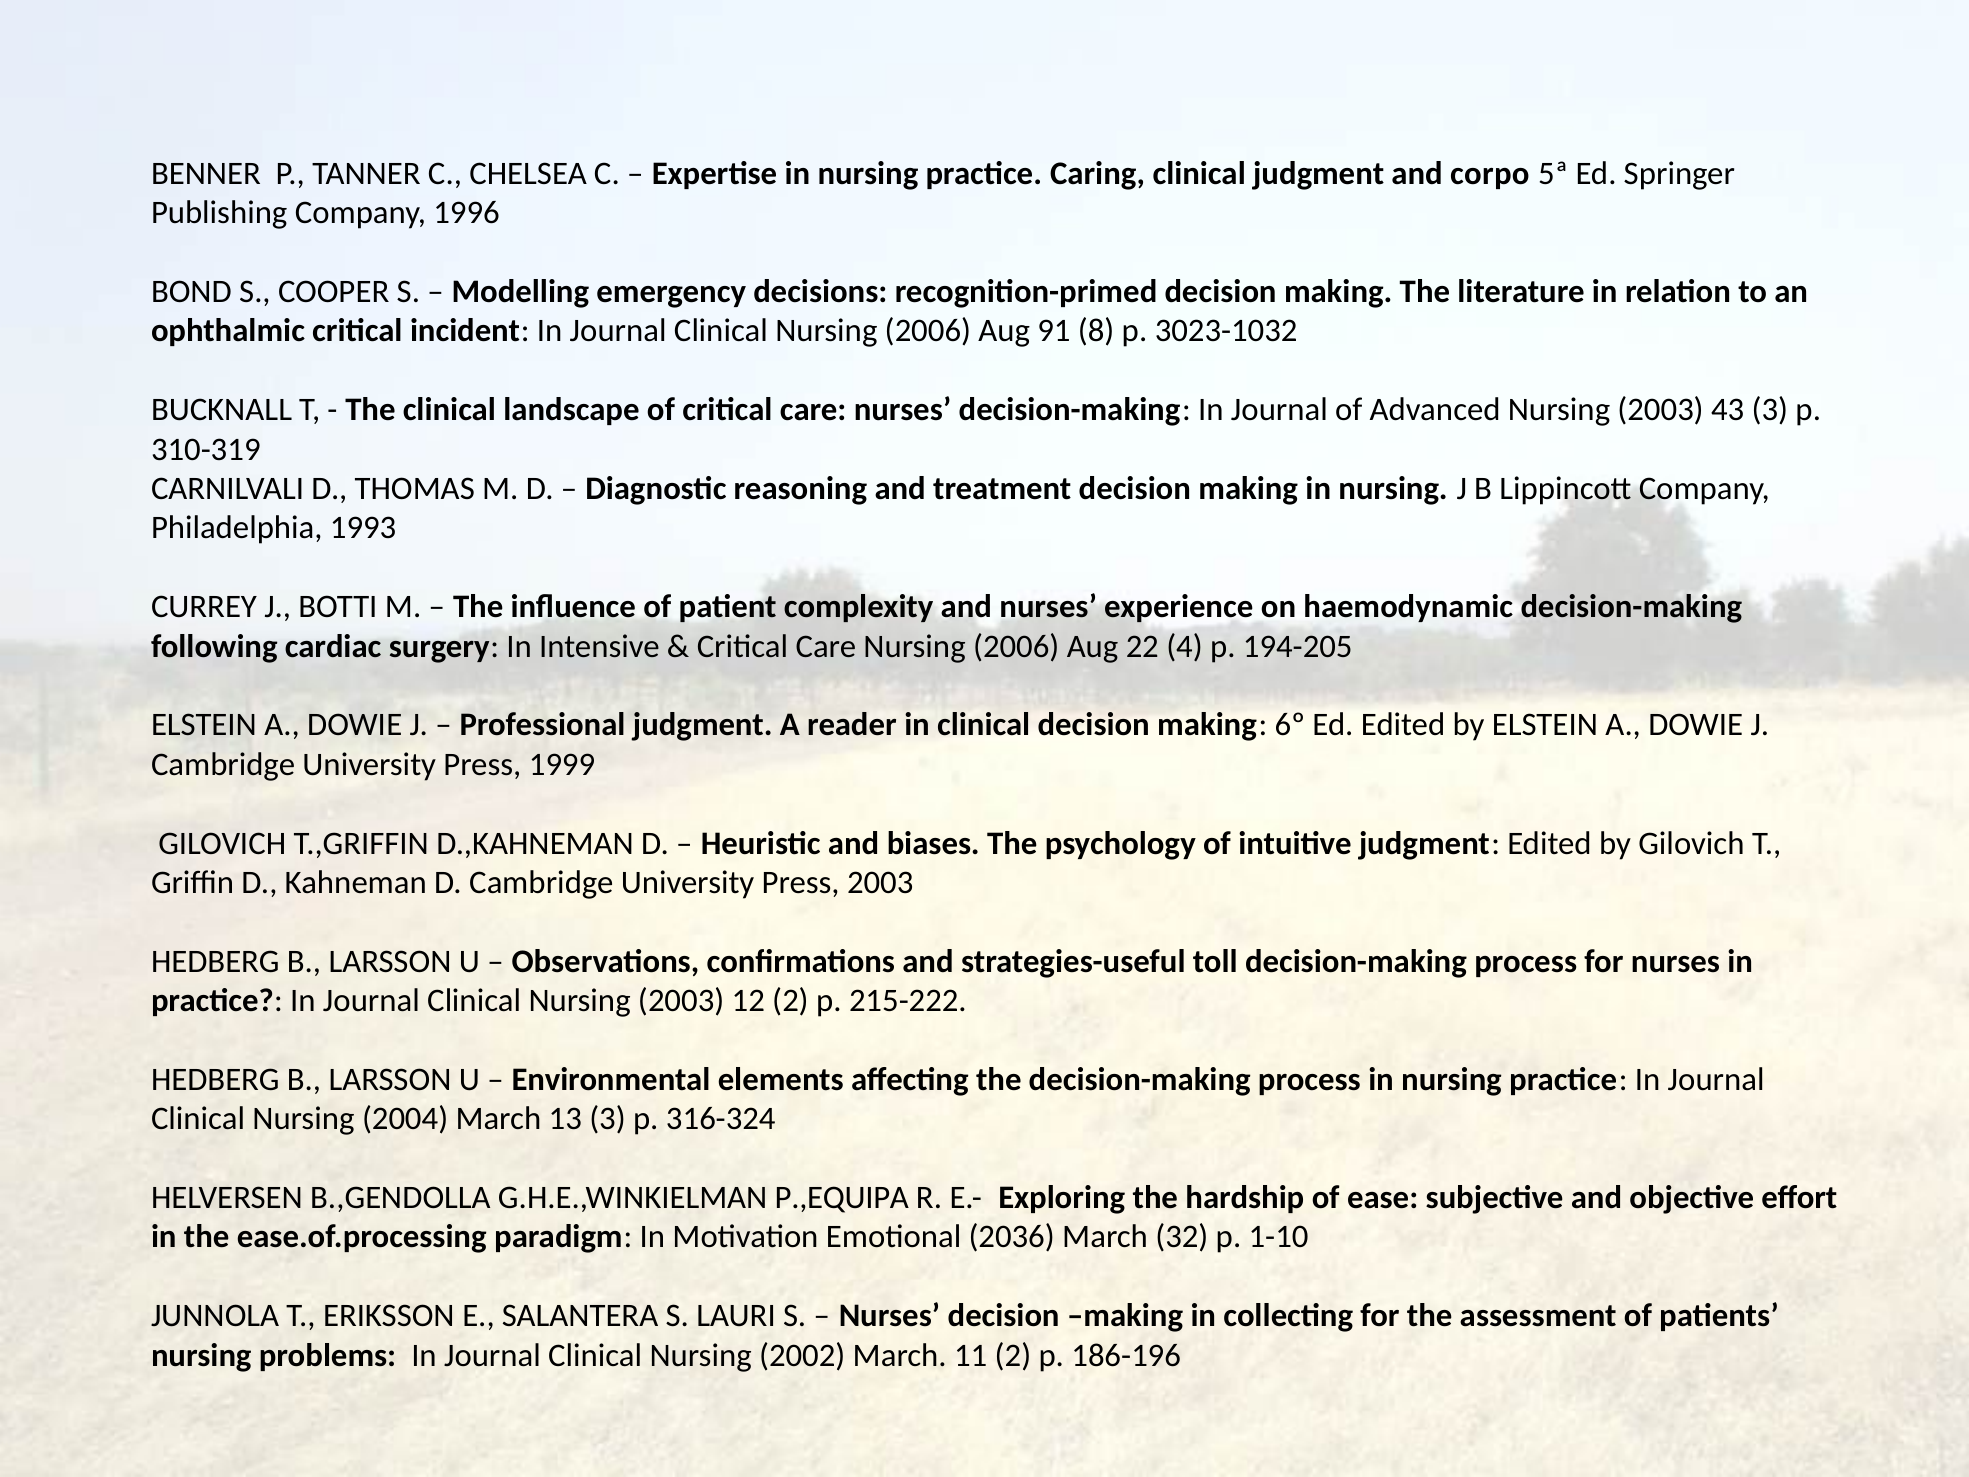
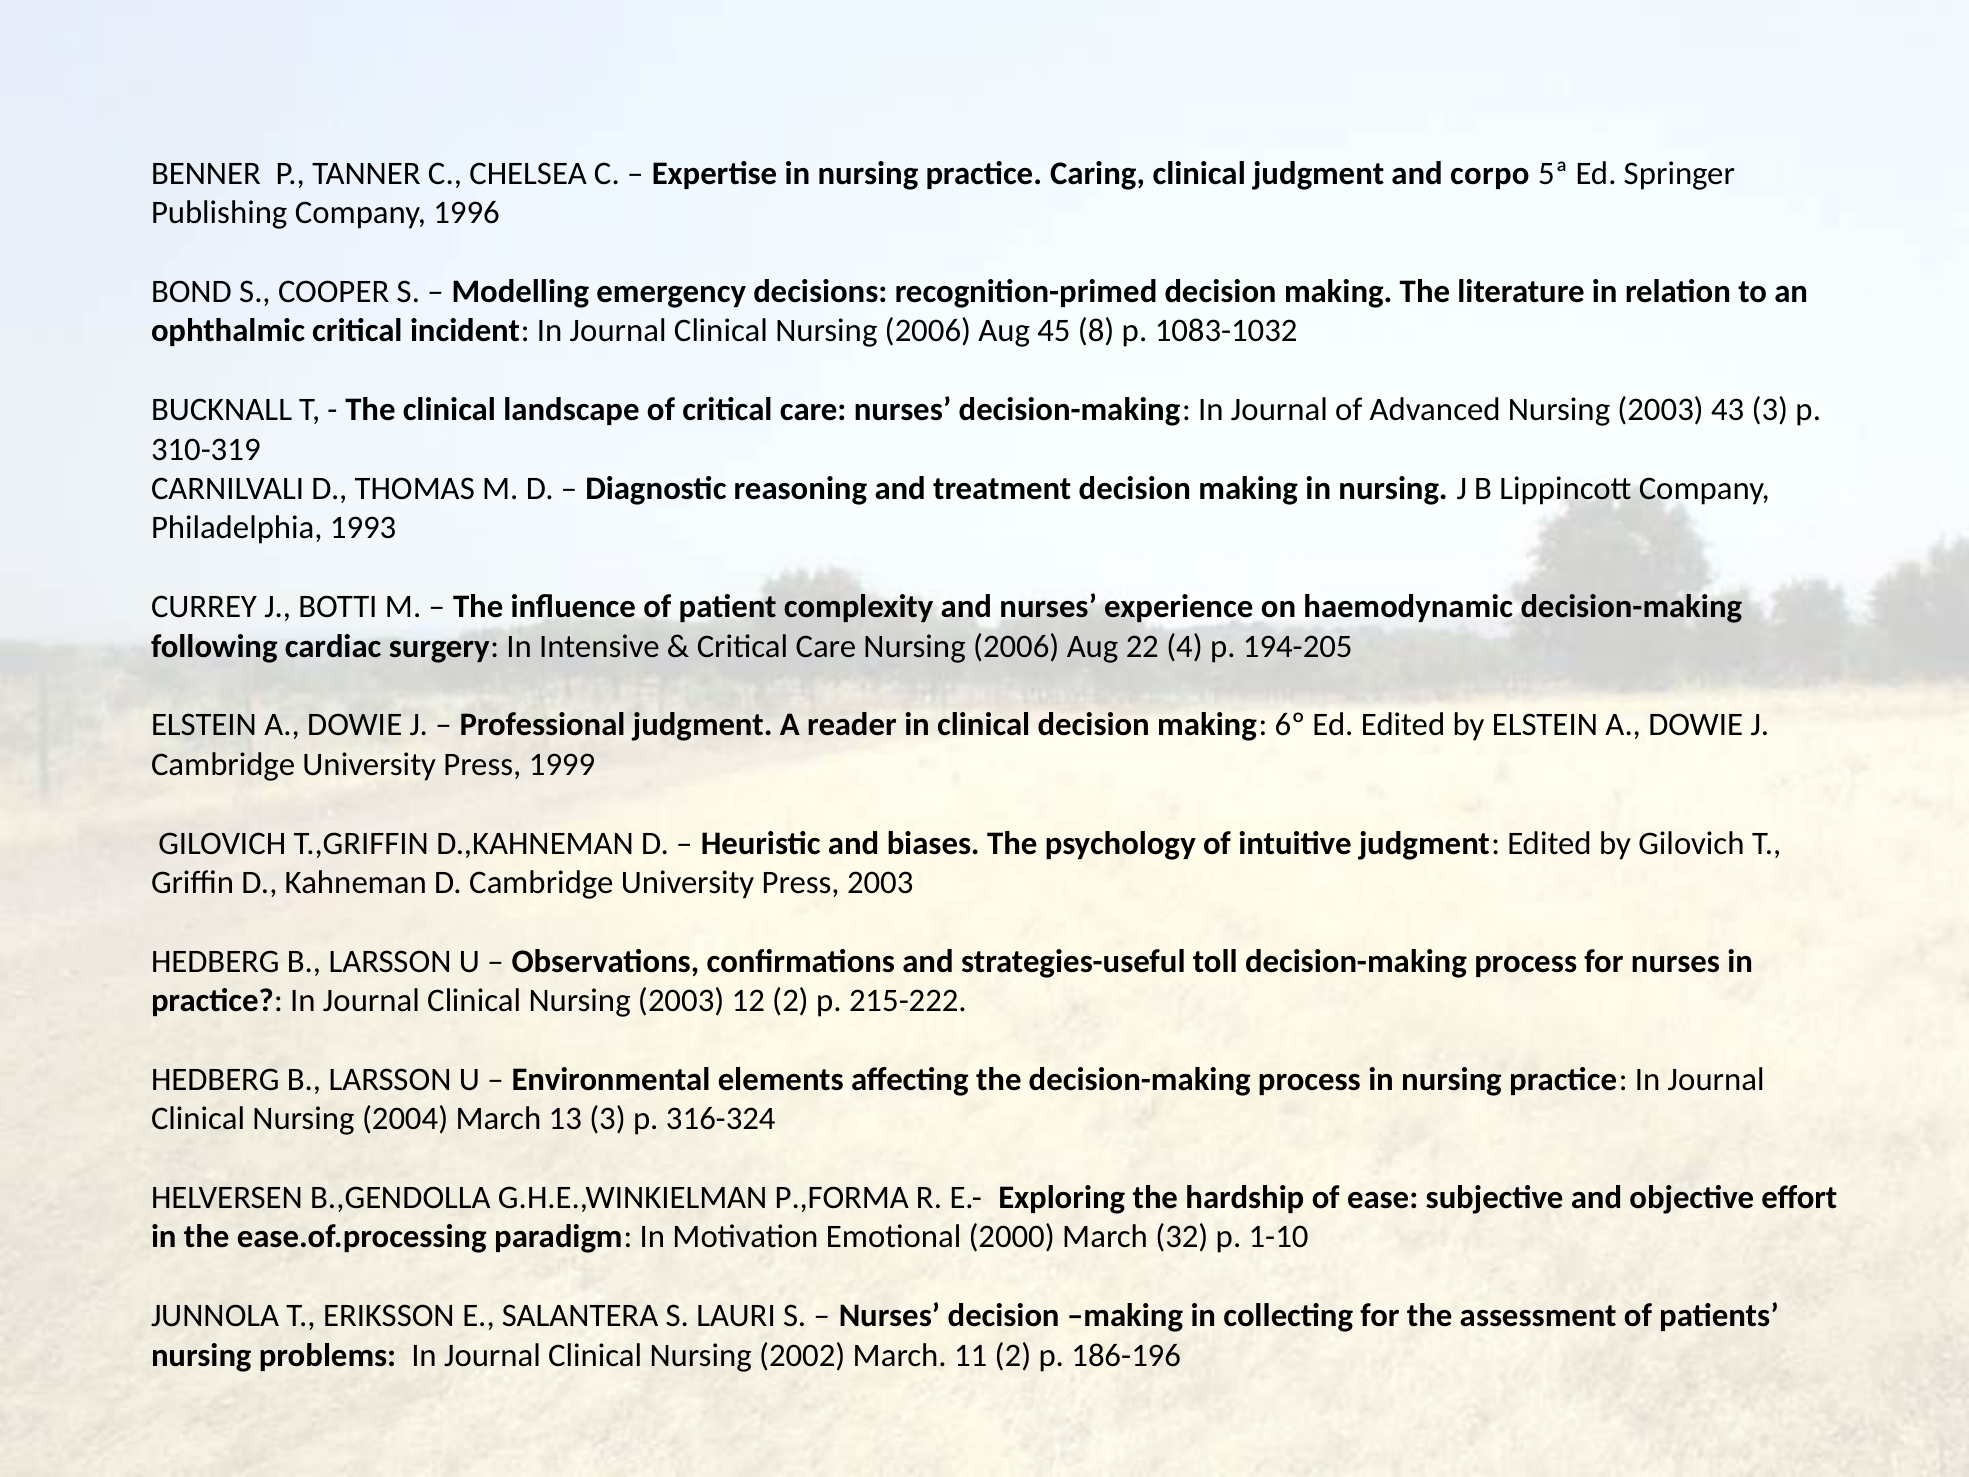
91: 91 -> 45 (1054, 331)
3023-1032: 3023-1032 -> 1083-1032 (1226, 331)
P.,EQUIPA: P.,EQUIPA -> P.,FORMA (842, 1197)
2036: 2036 -> 2000 (1012, 1237)
